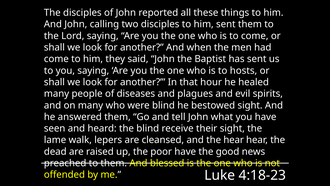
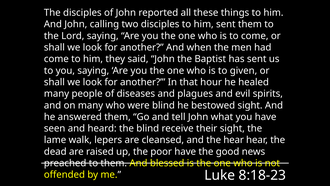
hosts: hosts -> given (244, 70)
4:18-23: 4:18-23 -> 8:18-23 (262, 175)
